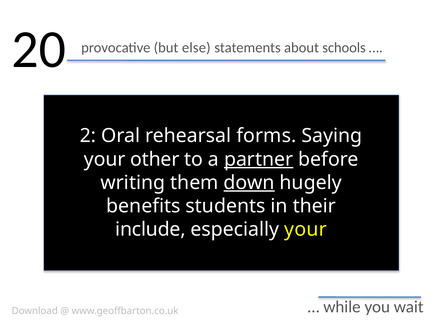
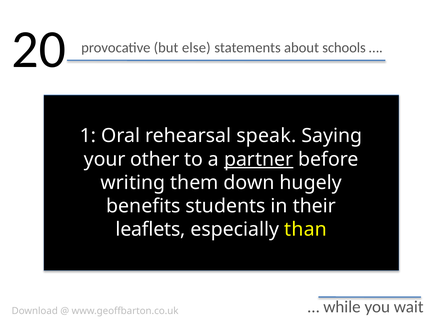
2: 2 -> 1 (88, 136)
forms: forms -> speak (266, 136)
down underline: present -> none (249, 183)
include: include -> leaflets (150, 230)
especially your: your -> than (306, 230)
